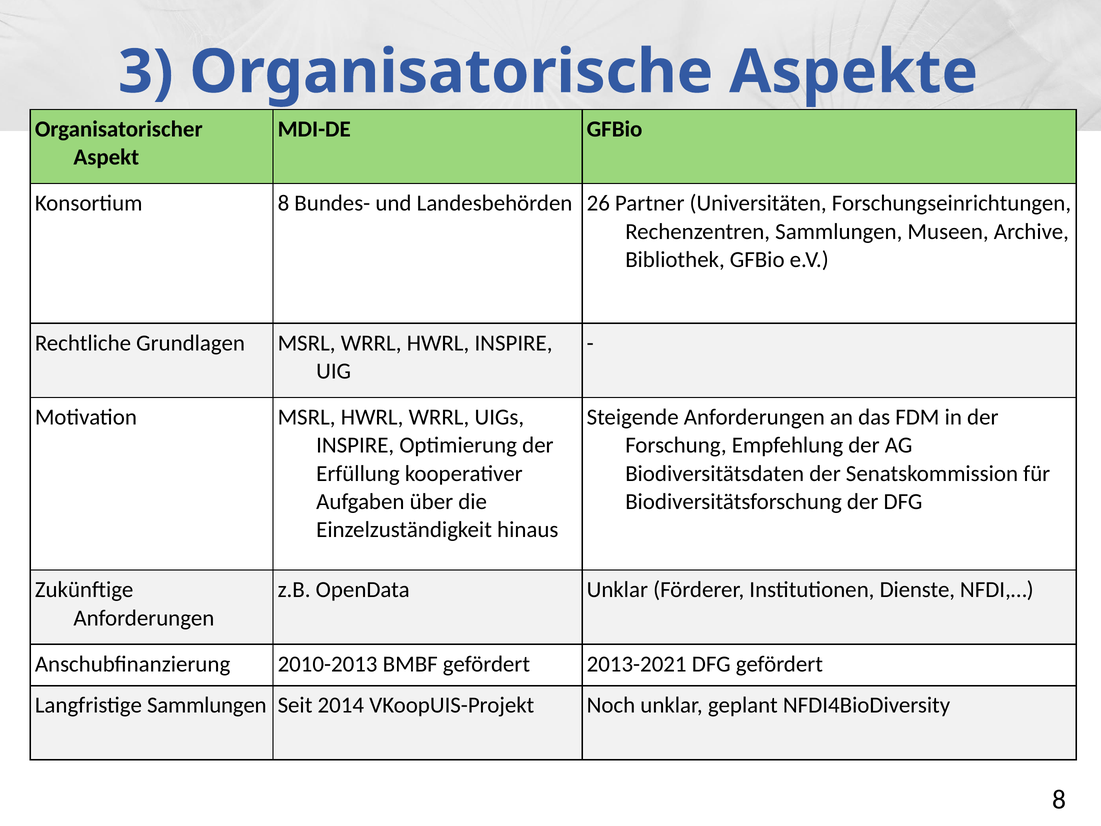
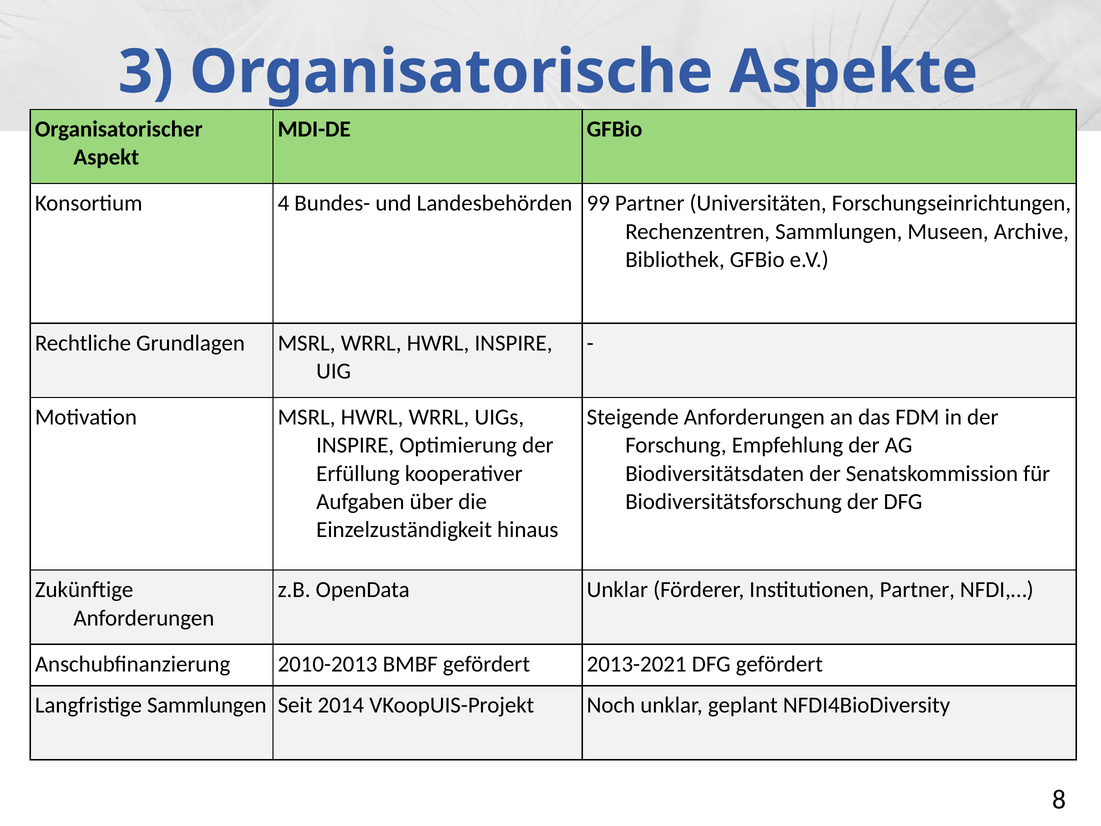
Konsortium 8: 8 -> 4 (283, 203)
26: 26 -> 99 (598, 203)
Institutionen Dienste: Dienste -> Partner (917, 590)
